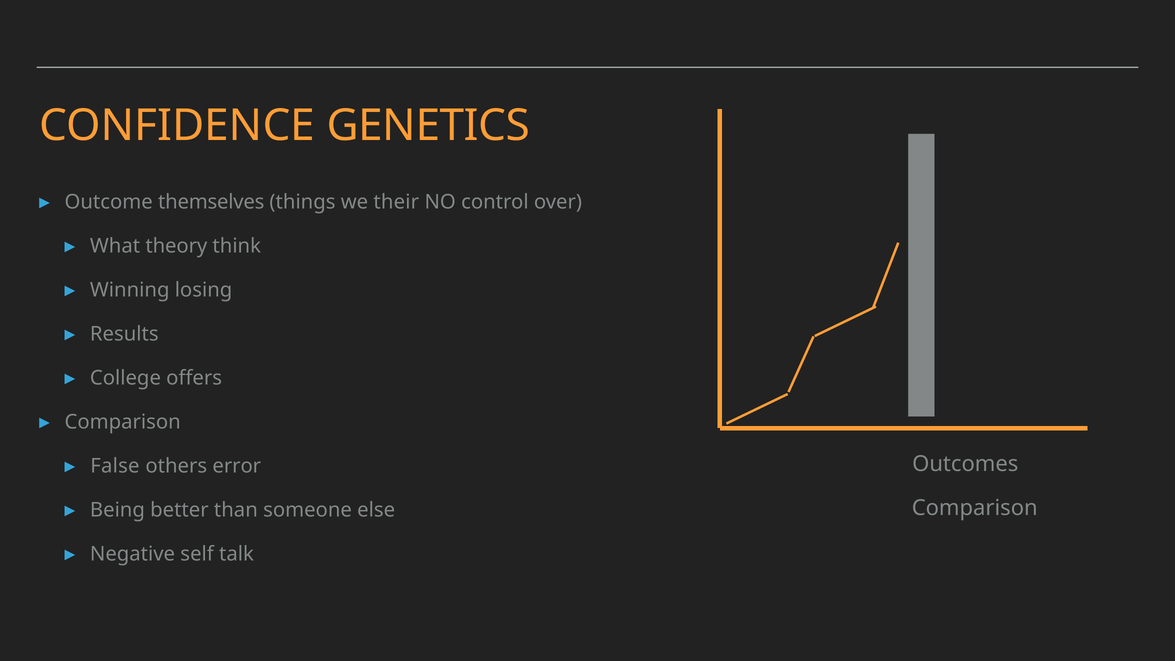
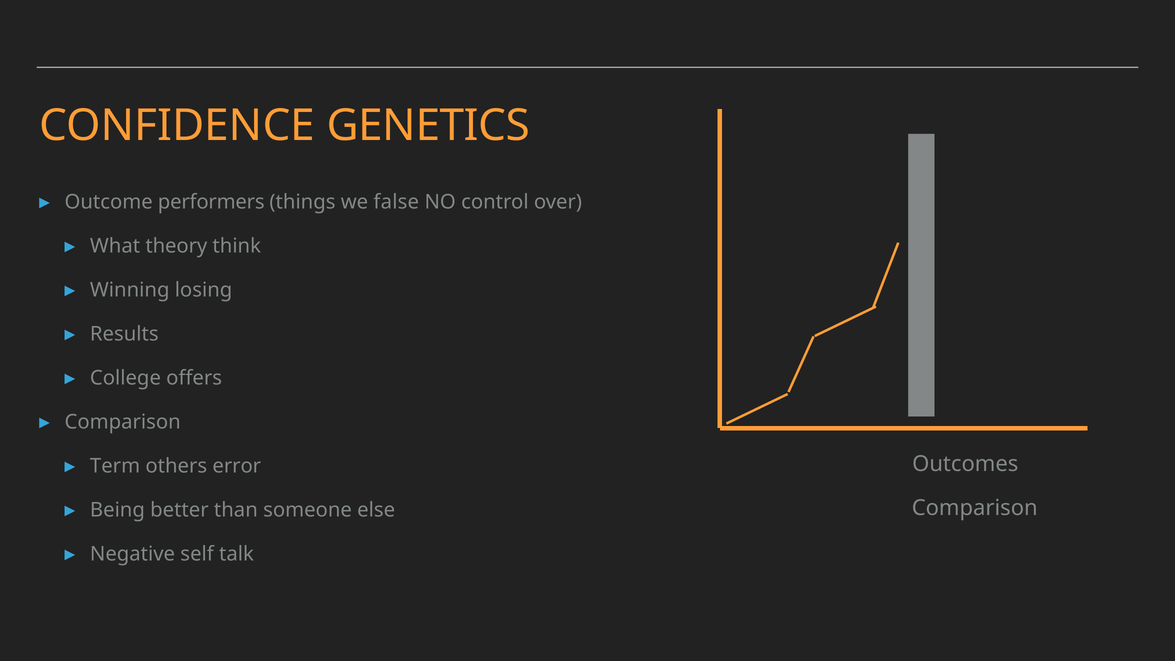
themselves: themselves -> performers (211, 202)
their: their -> false (396, 202)
False: False -> Term (115, 466)
